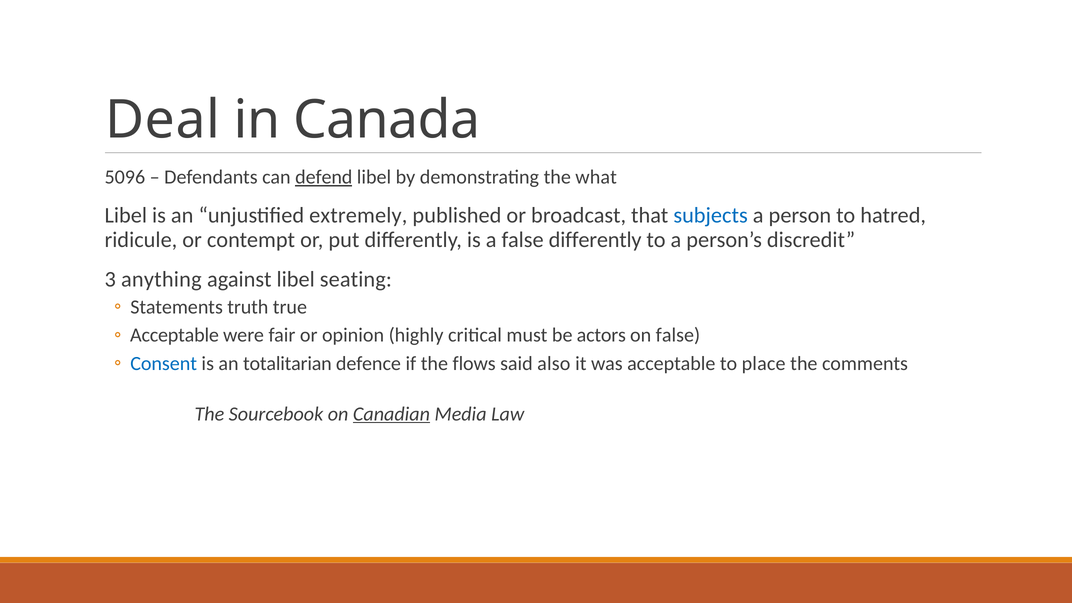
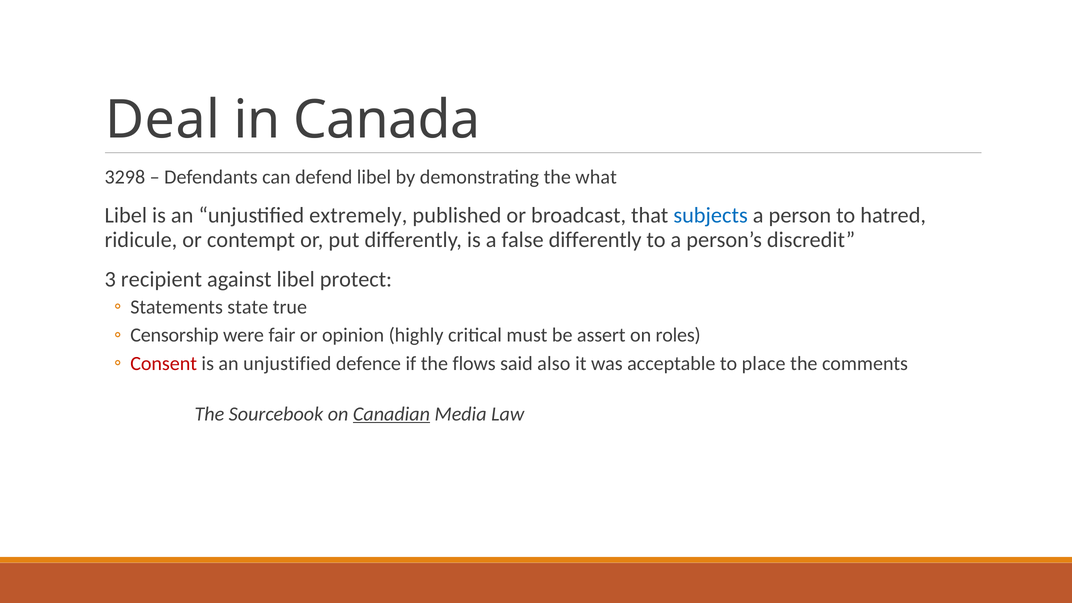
5096: 5096 -> 3298 (125, 177)
defend underline: present -> none (324, 177)
anything: anything -> recipient (161, 279)
seating: seating -> protect (356, 279)
truth: truth -> state (248, 307)
Acceptable: Acceptable -> Censorship (175, 335)
actors: actors -> assert (601, 335)
on false: false -> roles (678, 335)
Consent colour: blue -> red (164, 364)
totalitarian: totalitarian -> unjustified (287, 364)
